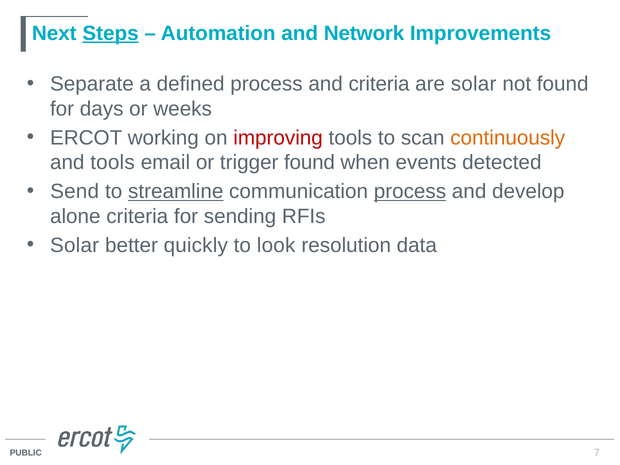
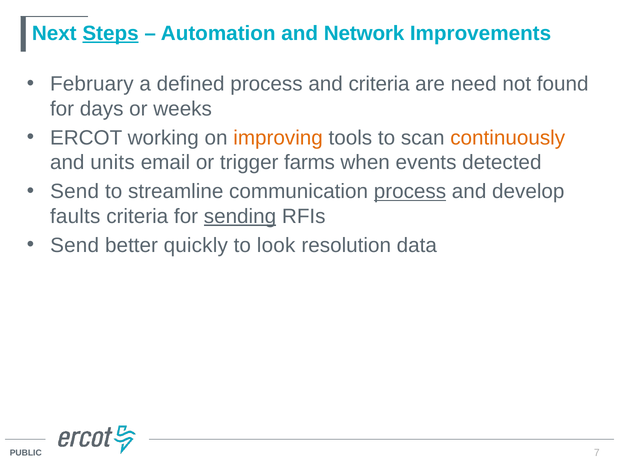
Separate: Separate -> February (92, 84)
are solar: solar -> need (474, 84)
improving colour: red -> orange (278, 138)
and tools: tools -> units (113, 163)
trigger found: found -> farms (310, 163)
streamline underline: present -> none (176, 192)
alone: alone -> faults (75, 216)
sending underline: none -> present (240, 216)
Solar: Solar -> Send (75, 245)
